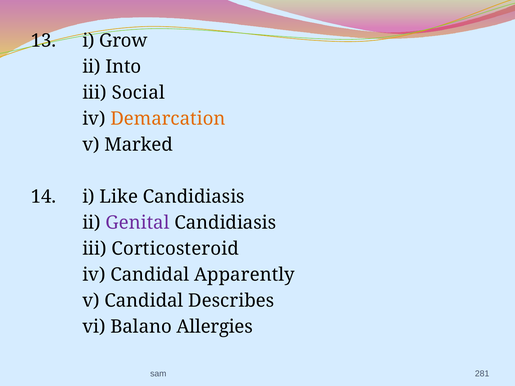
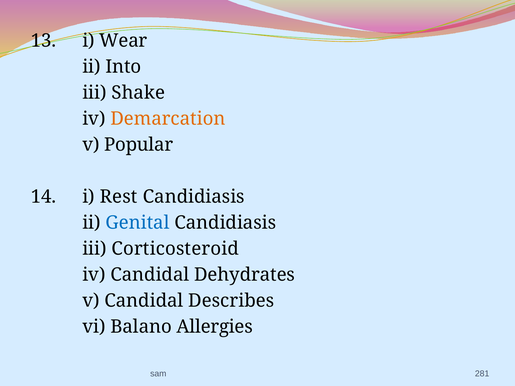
Grow: Grow -> Wear (123, 41)
Social: Social -> Shake (138, 93)
Marked: Marked -> Popular (139, 145)
Like: Like -> Rest (119, 197)
Genital colour: purple -> blue (138, 223)
Apparently: Apparently -> Dehydrates (245, 275)
